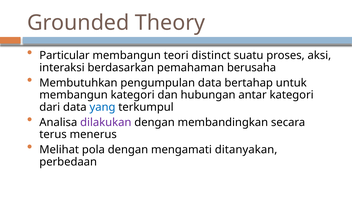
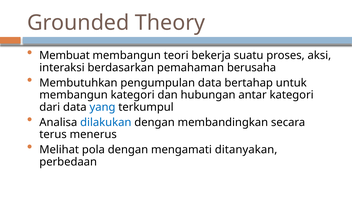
Particular: Particular -> Membuat (65, 55)
distinct: distinct -> bekerja (211, 55)
dilakukan colour: purple -> blue (106, 122)
